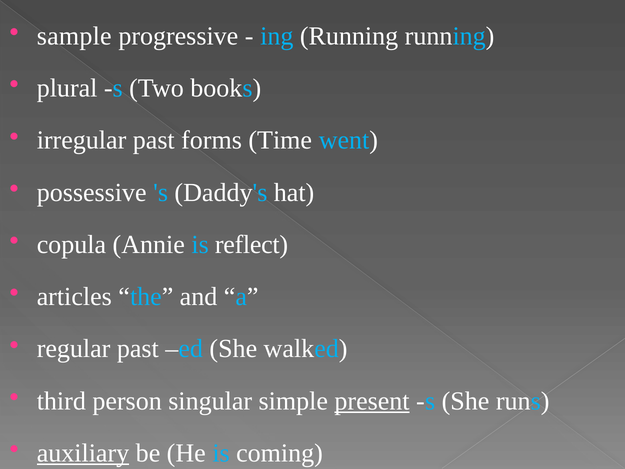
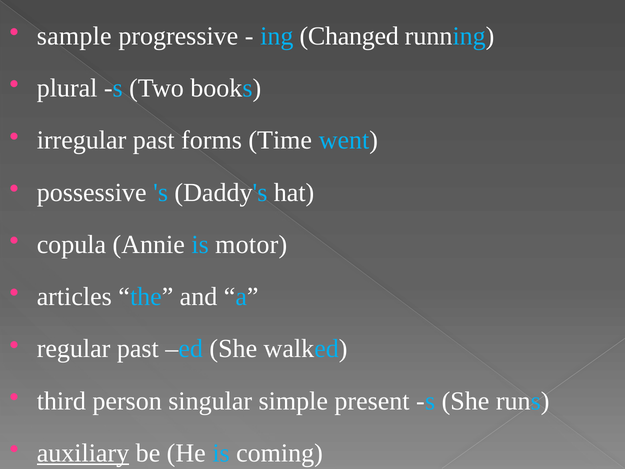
ing Running: Running -> Changed (349, 36)
reflect: reflect -> motor (251, 245)
present underline: present -> none (372, 401)
